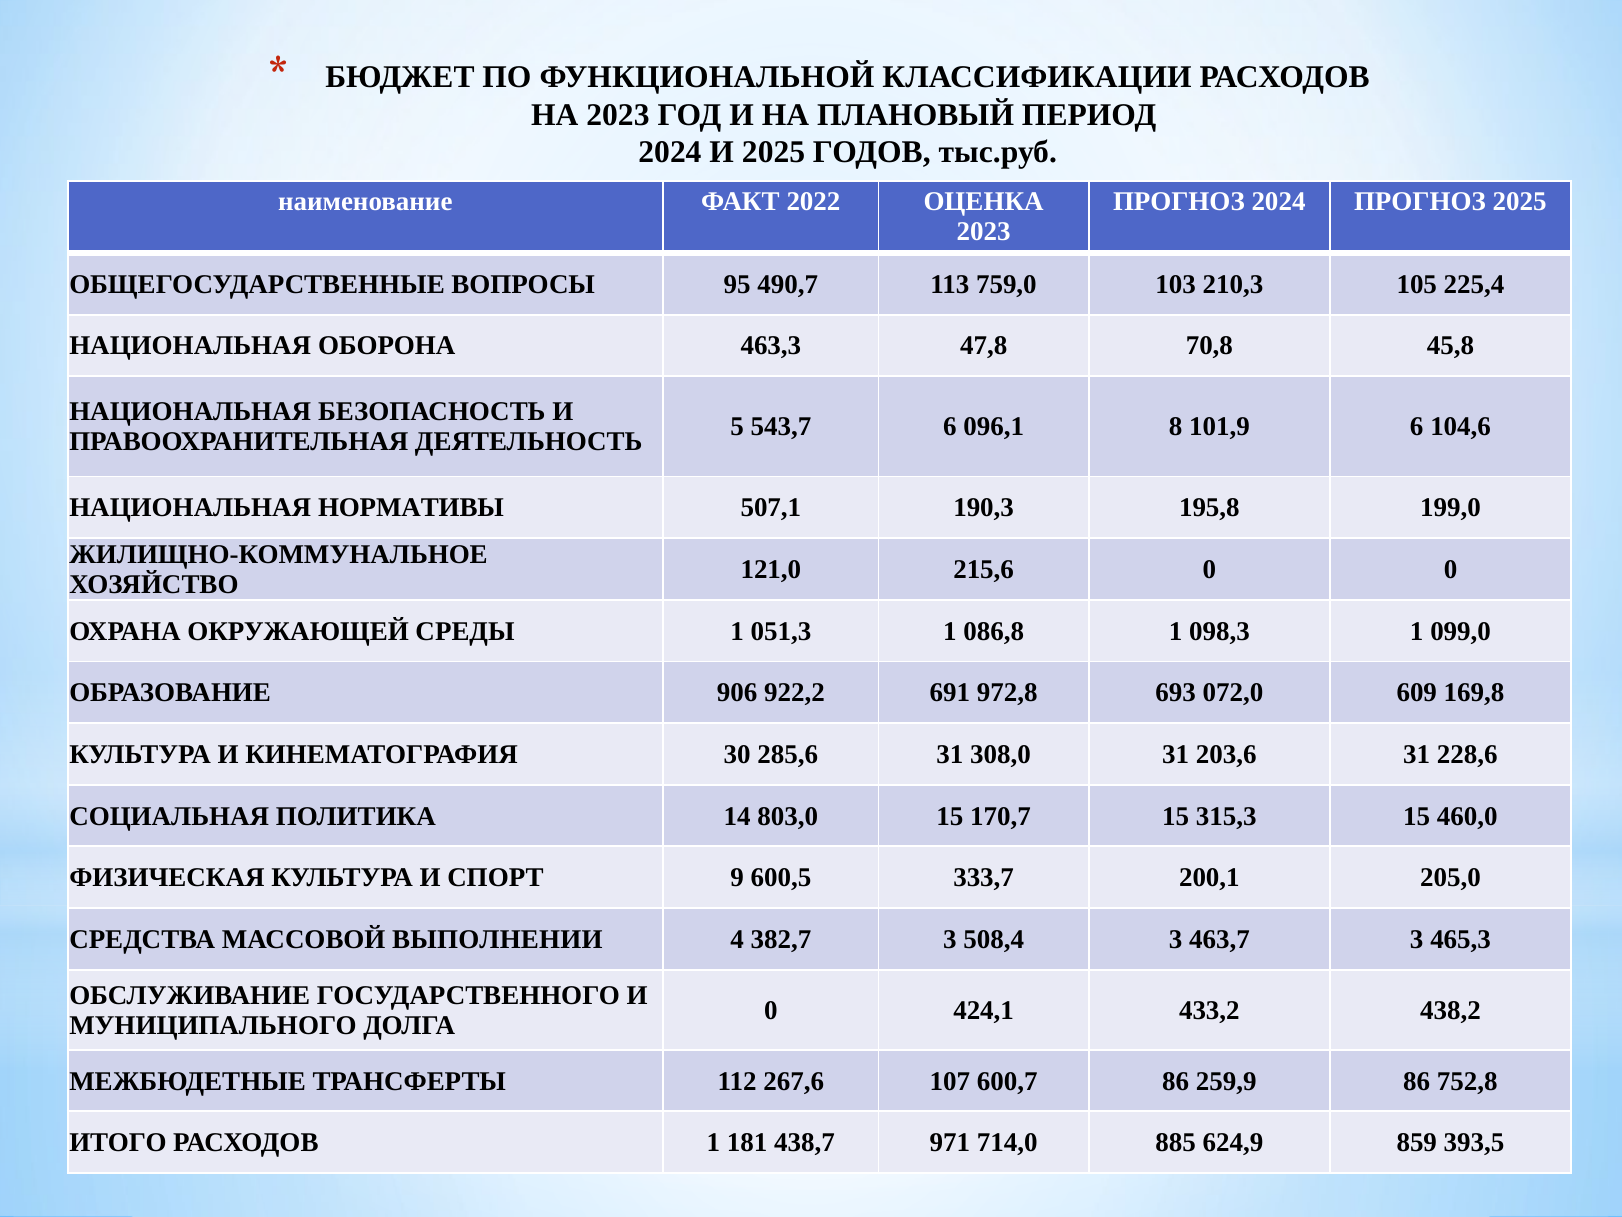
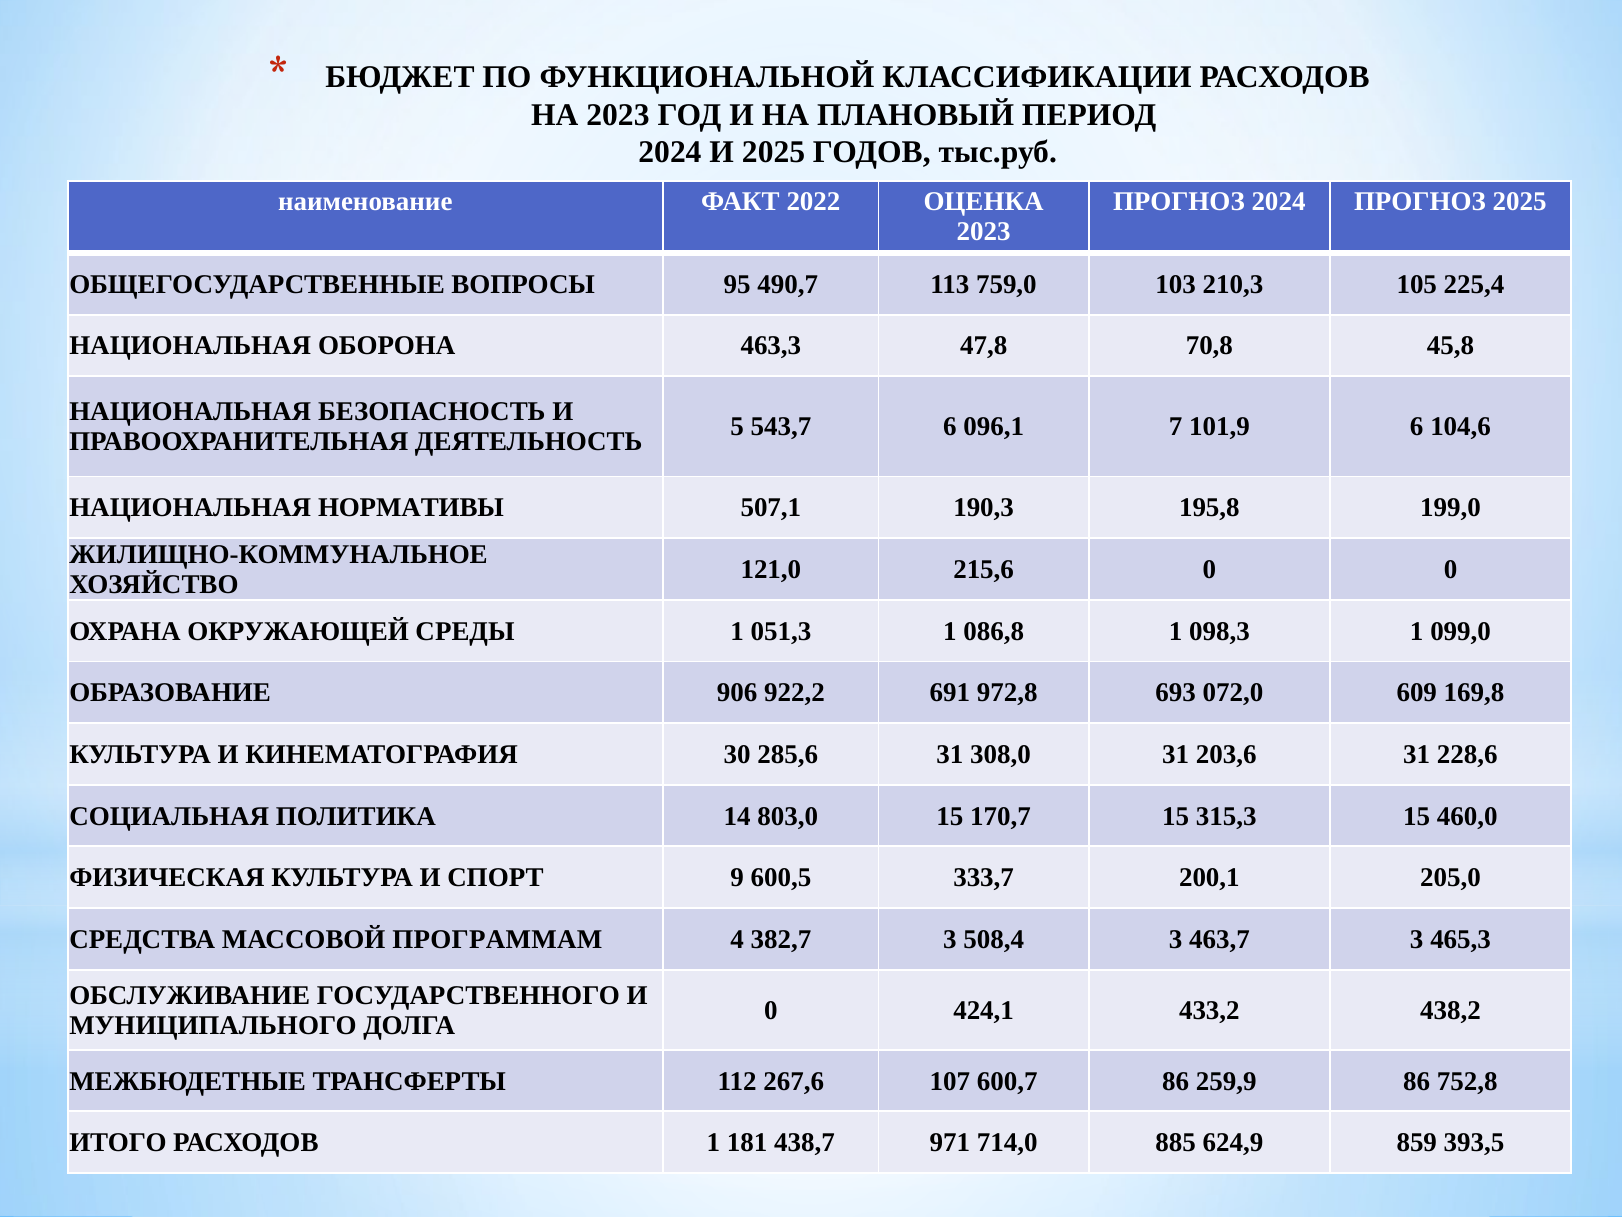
8: 8 -> 7 (1176, 427)
ВЫПОЛНЕНИИ: ВЫПОЛНЕНИИ -> ПРОГРАММАМ (497, 939)
